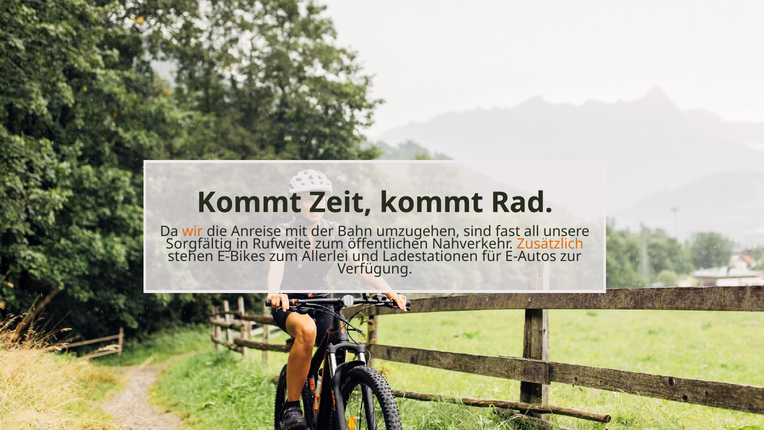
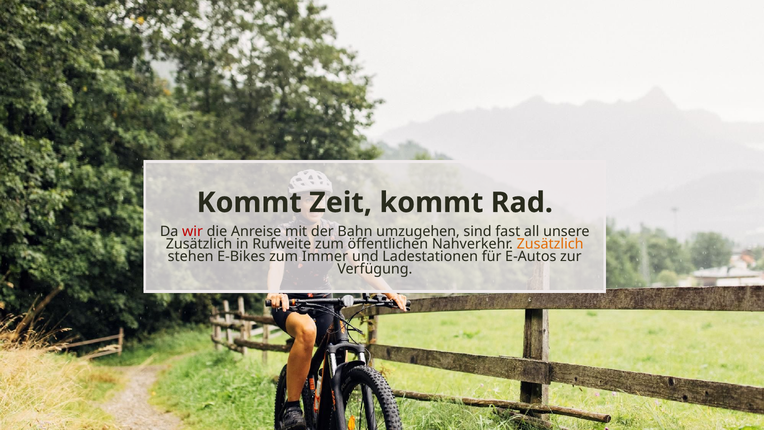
wir colour: orange -> red (192, 232)
Sorgfältig: Sorgfältig -> Zusätzlich (199, 244)
Allerlei: Allerlei -> Immer (325, 256)
